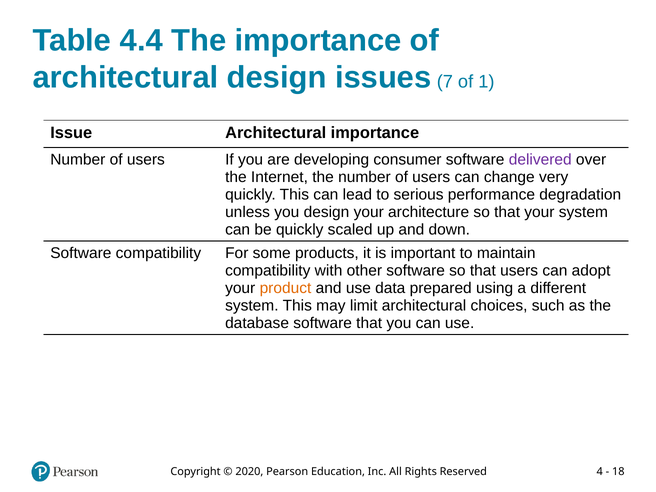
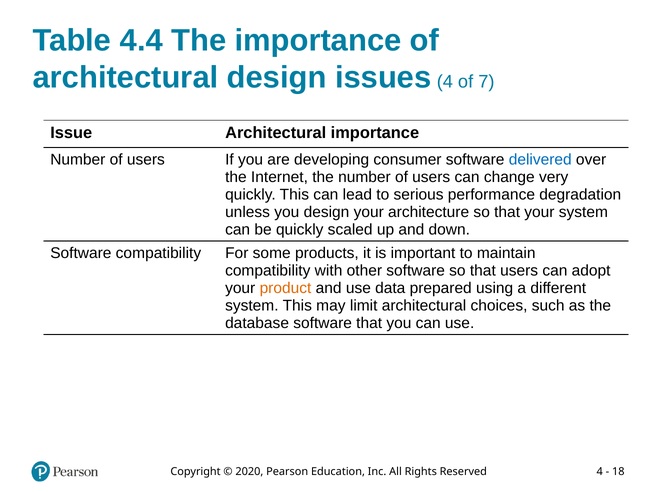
issues 7: 7 -> 4 (445, 82)
1: 1 -> 7 (486, 82)
delivered colour: purple -> blue (540, 160)
